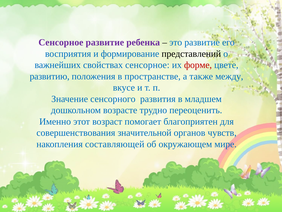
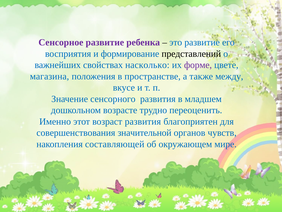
свойствах сенсорное: сенсорное -> насколько (147, 65)
форме colour: red -> purple (198, 65)
развитию: развитию -> магазина (50, 76)
возраст помогает: помогает -> развития (143, 121)
